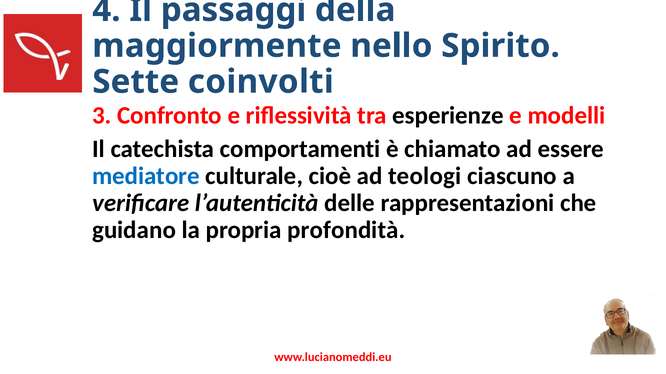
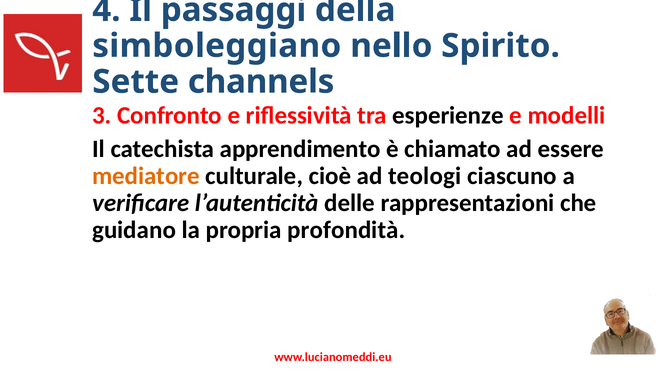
maggiormente: maggiormente -> simboleggiano (217, 46)
coinvolti: coinvolti -> channels (261, 82)
comportamenti: comportamenti -> apprendimento (300, 149)
mediatore colour: blue -> orange (146, 176)
